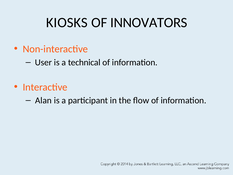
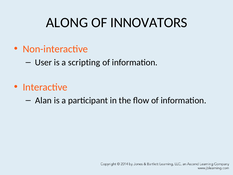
KIOSKS: KIOSKS -> ALONG (67, 23)
technical: technical -> scripting (84, 62)
